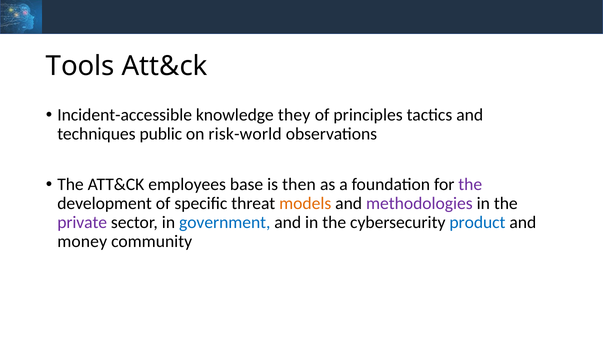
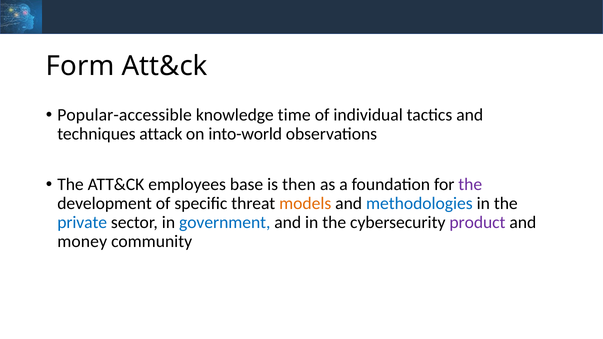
Tools: Tools -> Form (80, 66)
Incident-accessible: Incident-accessible -> Popular-accessible (125, 115)
they: they -> time (294, 115)
principles: principles -> individual (368, 115)
public: public -> attack (161, 134)
risk-world: risk-world -> into-world (245, 134)
methodologies colour: purple -> blue (419, 204)
private colour: purple -> blue (82, 223)
product colour: blue -> purple (477, 223)
